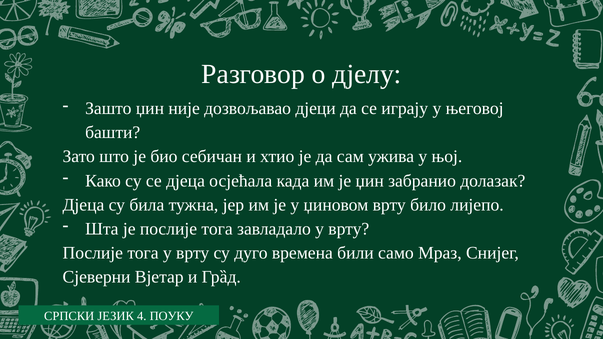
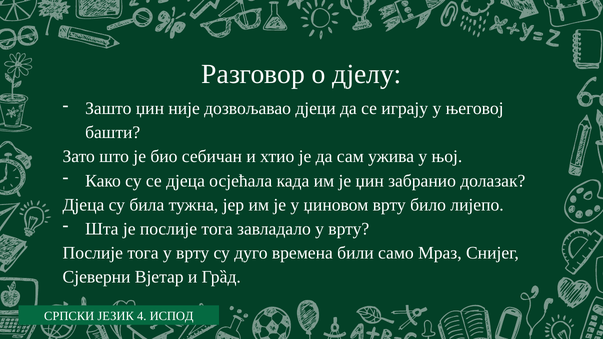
ПОУКУ: ПОУКУ -> ИСПОД (172, 316)
